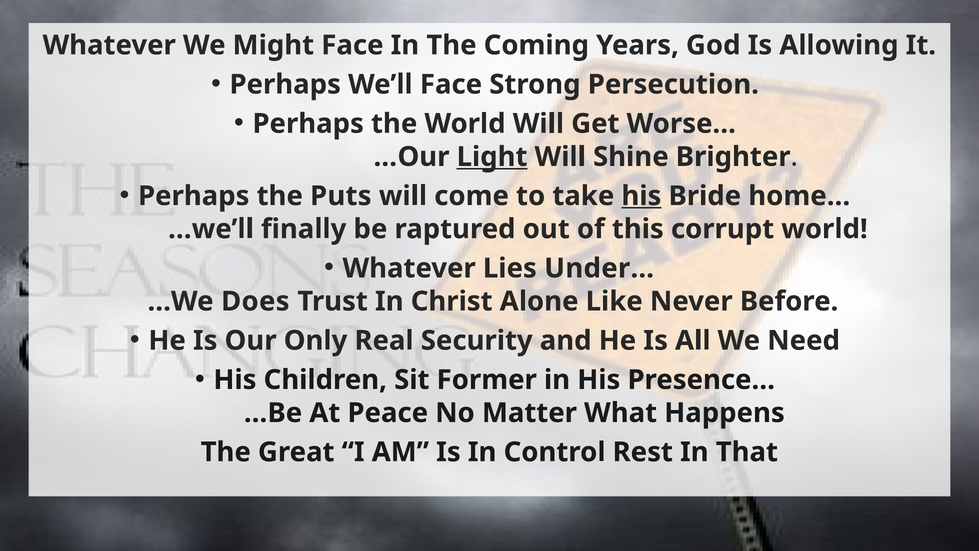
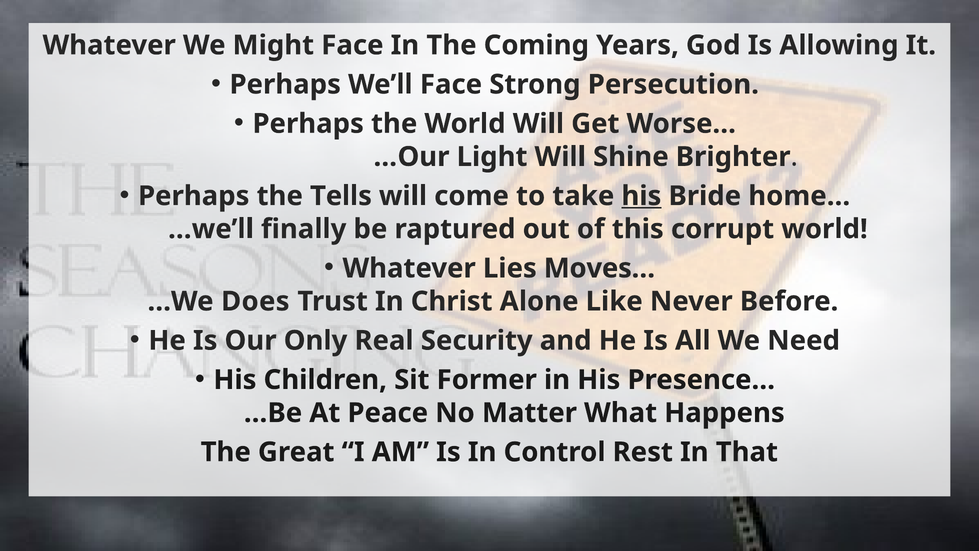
Light underline: present -> none (492, 157)
Puts: Puts -> Tells (341, 196)
Under…: Under… -> Moves… (599, 268)
